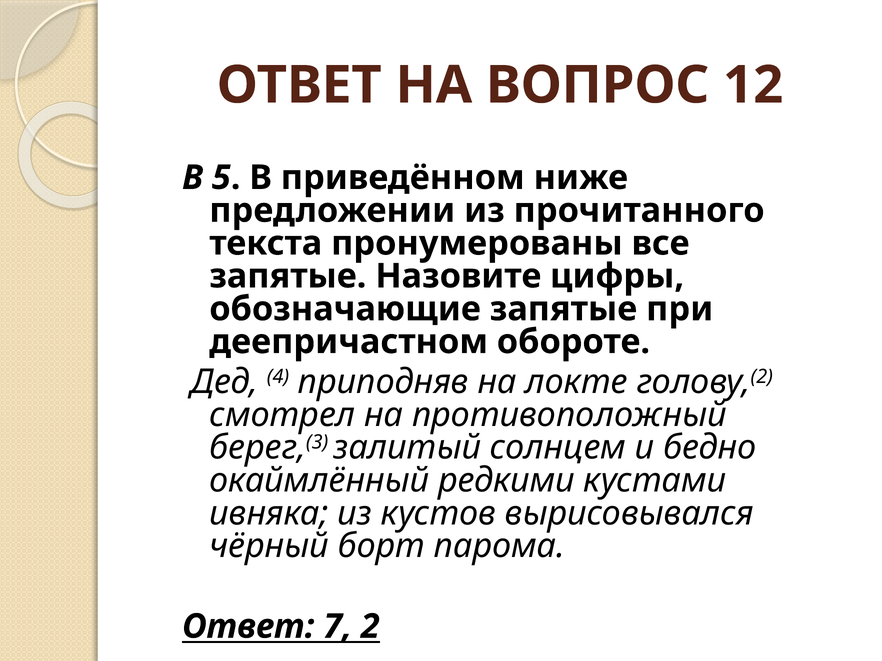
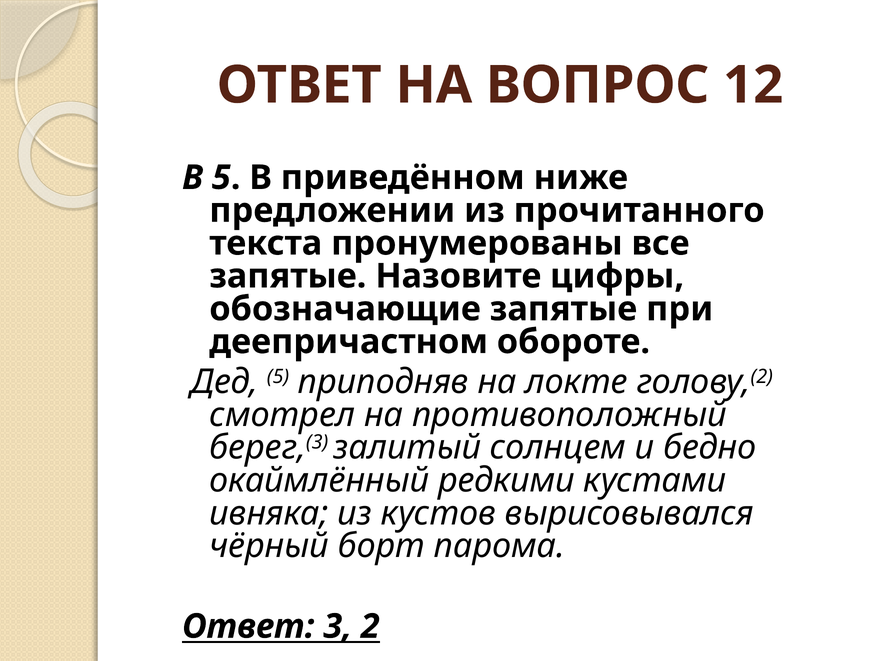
Дед 4: 4 -> 5 (278, 377)
7: 7 -> 3 (338, 627)
